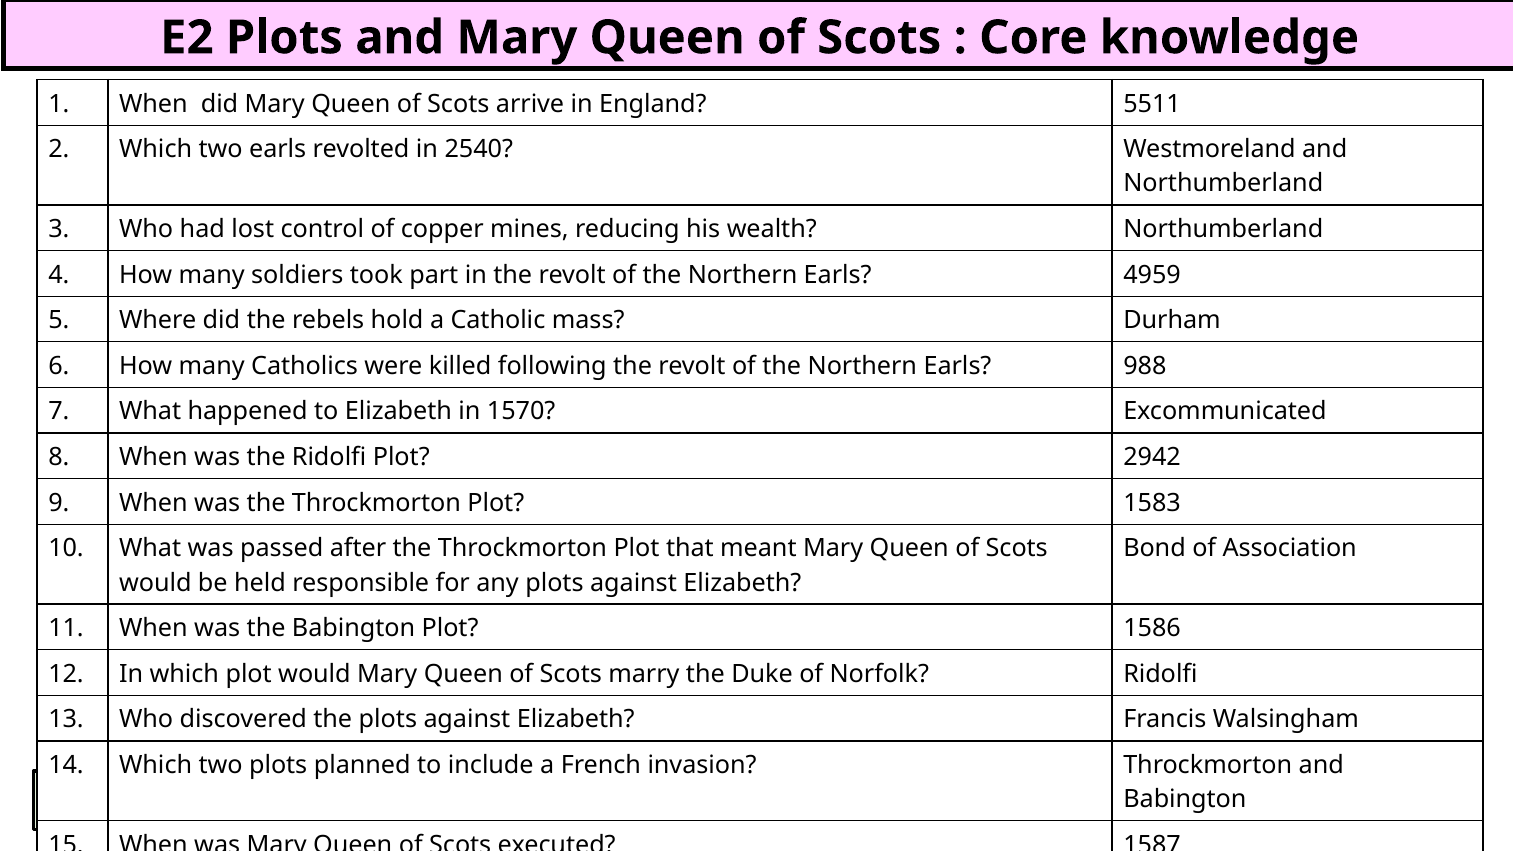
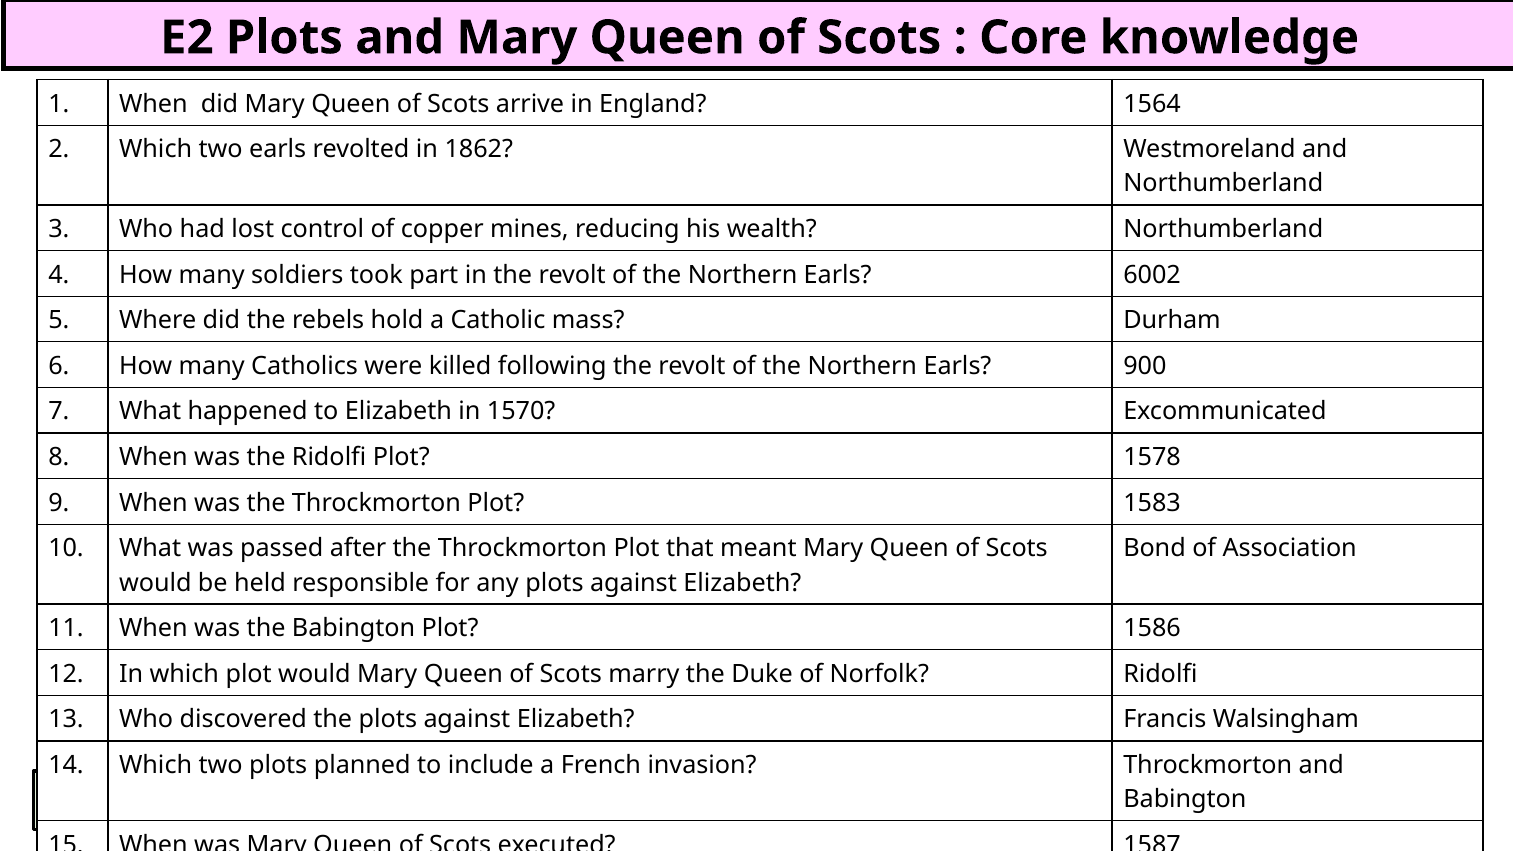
5511: 5511 -> 1564 (1152, 104)
2540: 2540 -> 1862 (479, 149)
4959: 4959 -> 6002 (1152, 275)
988: 988 -> 900 (1145, 366)
2942: 2942 -> 1578 (1152, 457)
